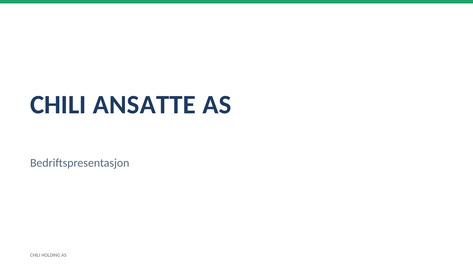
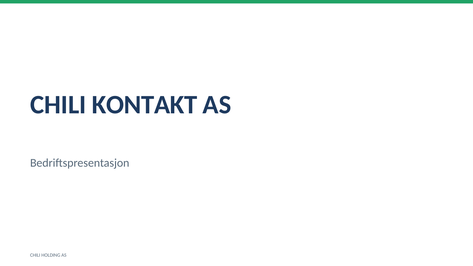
ANSATTE: ANSATTE -> KONTAKT (145, 105)
